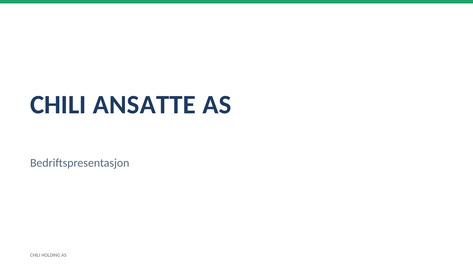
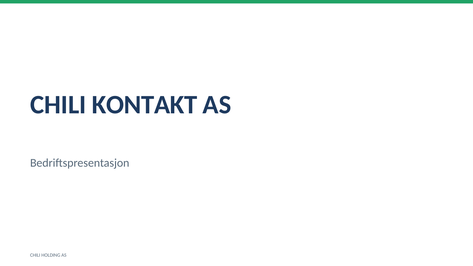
ANSATTE: ANSATTE -> KONTAKT (145, 105)
